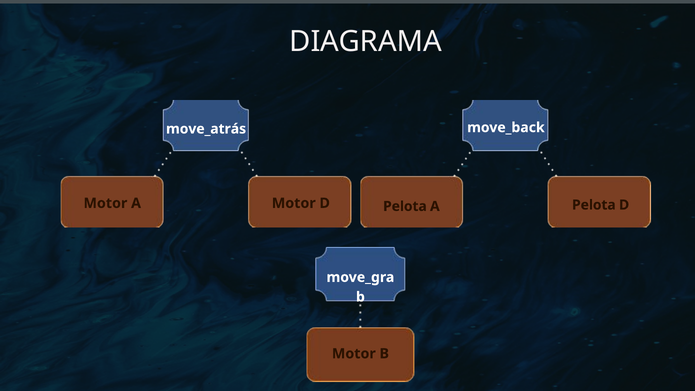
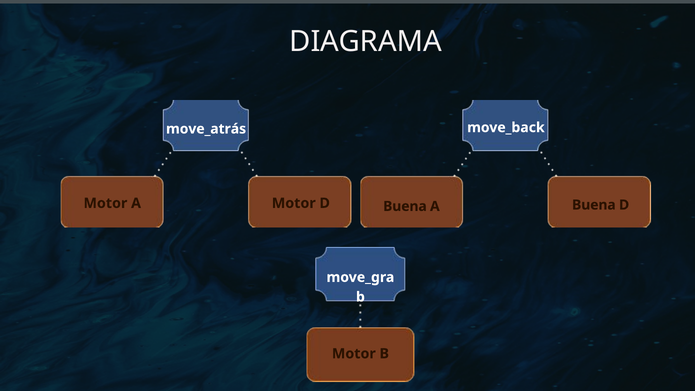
D Pelota: Pelota -> Buena (405, 206)
A Pelota: Pelota -> Buena (594, 205)
